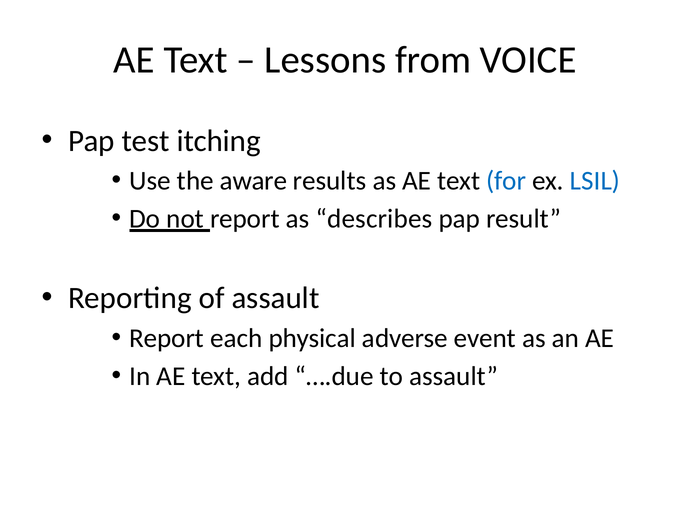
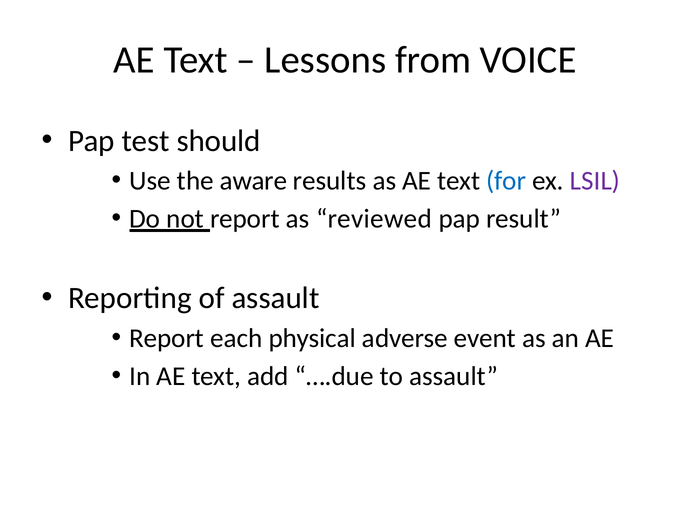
itching: itching -> should (219, 141)
LSIL colour: blue -> purple (595, 181)
describes: describes -> reviewed (374, 219)
